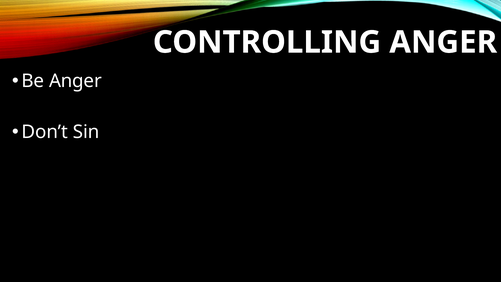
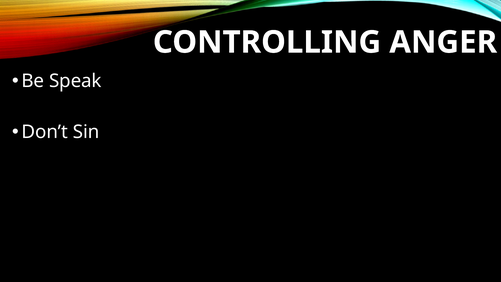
Be Anger: Anger -> Speak (75, 81)
